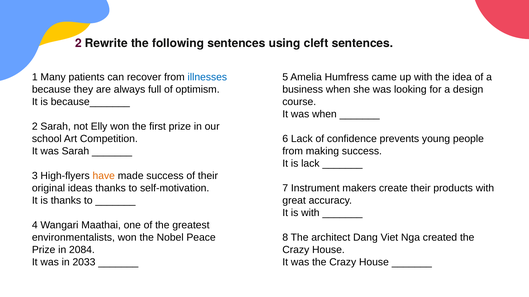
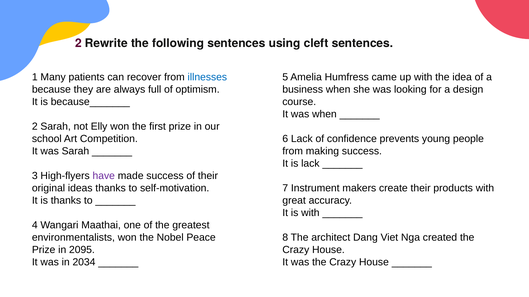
have colour: orange -> purple (104, 176)
2084: 2084 -> 2095 (82, 250)
2033: 2033 -> 2034 (84, 263)
